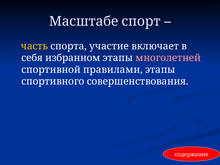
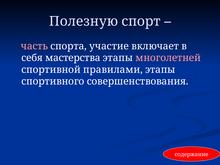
Масштабе: Масштабе -> Полезную (84, 21)
часть colour: yellow -> pink (34, 46)
избранном: избранном -> мастерства (73, 58)
